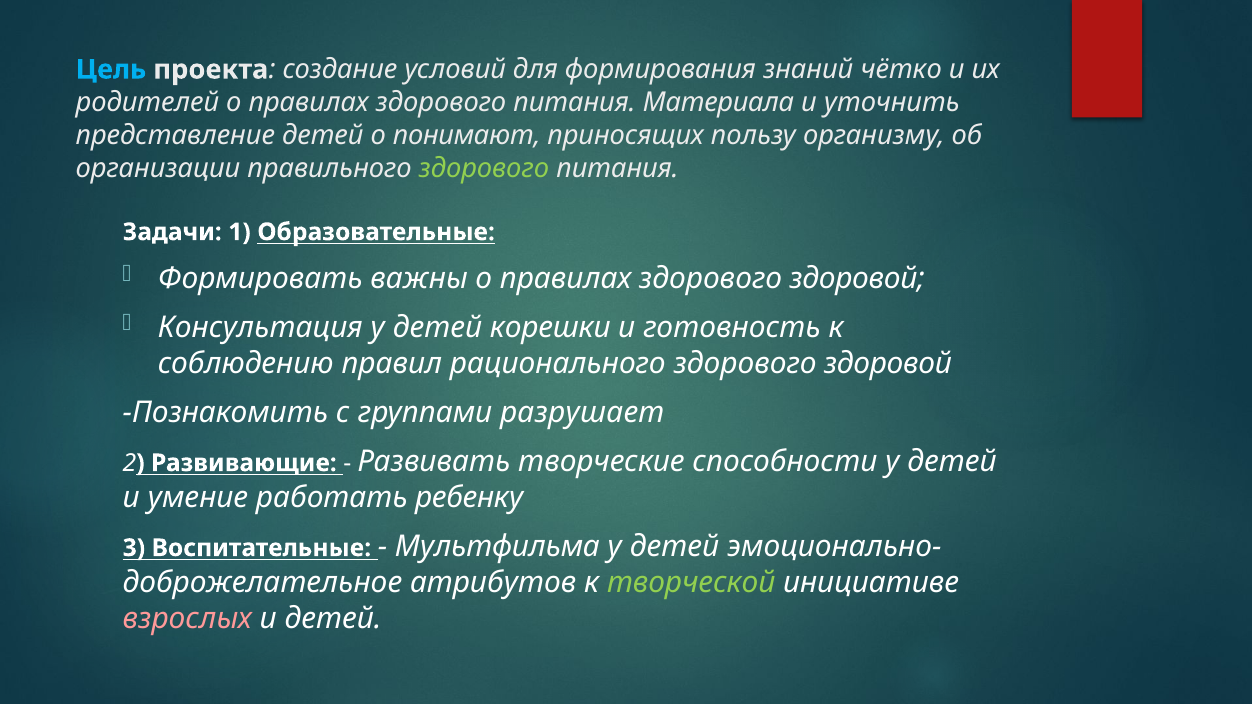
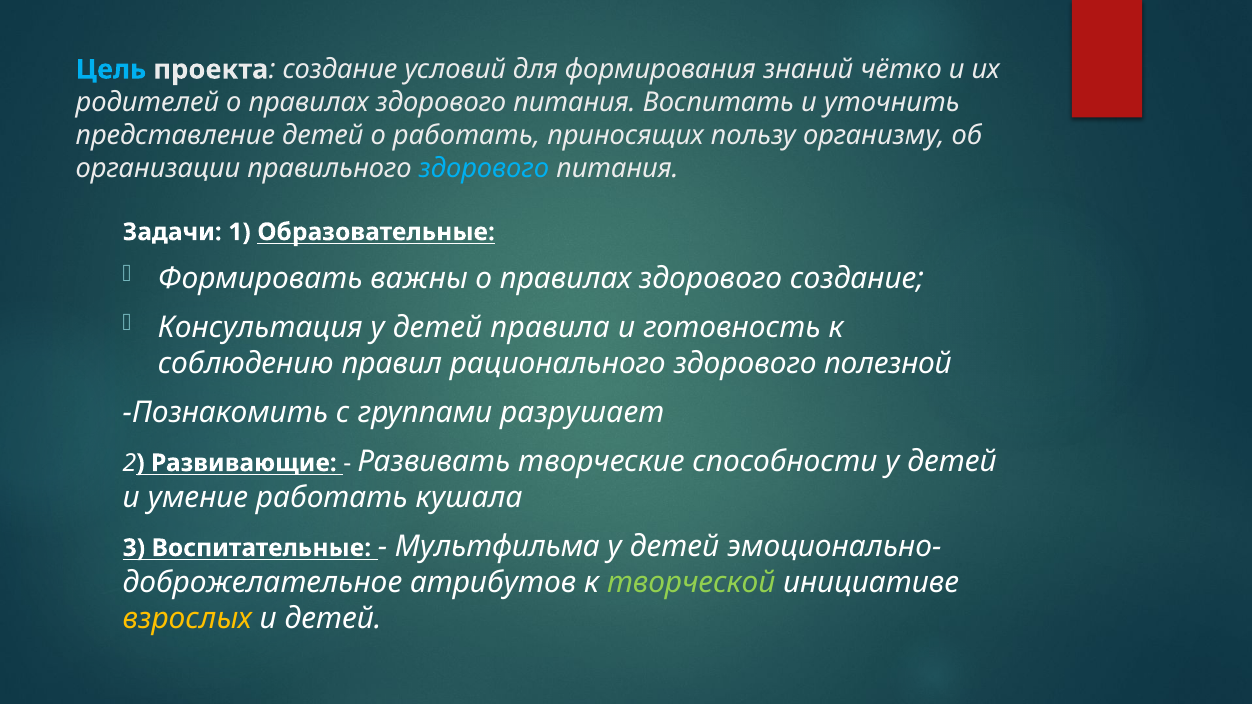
Материала: Материала -> Воспитать (718, 102)
о понимают: понимают -> работать (466, 135)
здорового colour: light green -> light blue (484, 168)
правилах здорового здоровой: здоровой -> создание (857, 278)
корешки: корешки -> правила (550, 327)
рационального здорового здоровой: здоровой -> полезной (888, 363)
ребенку: ребенку -> кушала (469, 497)
взрослых colour: pink -> yellow (187, 618)
